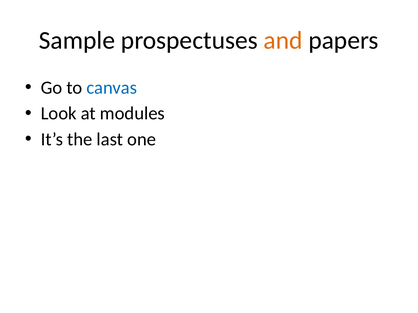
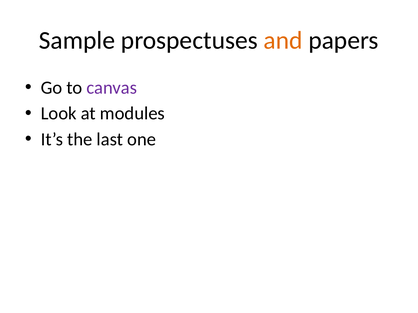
canvas colour: blue -> purple (112, 88)
